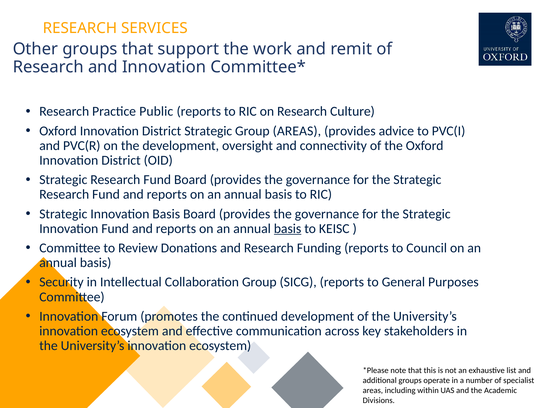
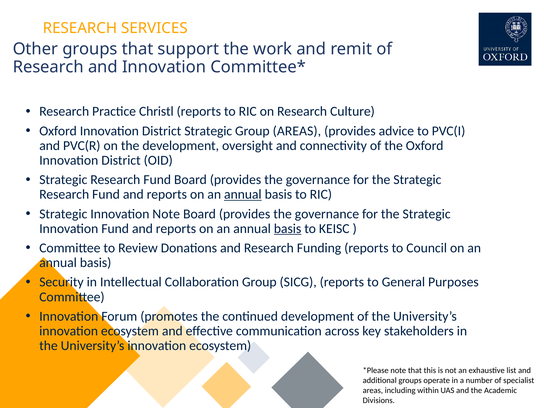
Public: Public -> Christl (156, 111)
annual underline: none -> present (243, 194)
Innovation Basis: Basis -> Note (166, 214)
